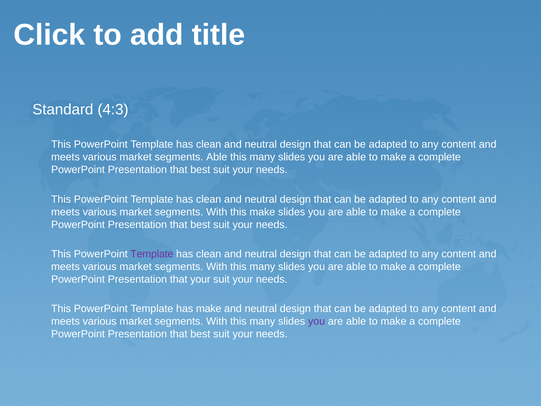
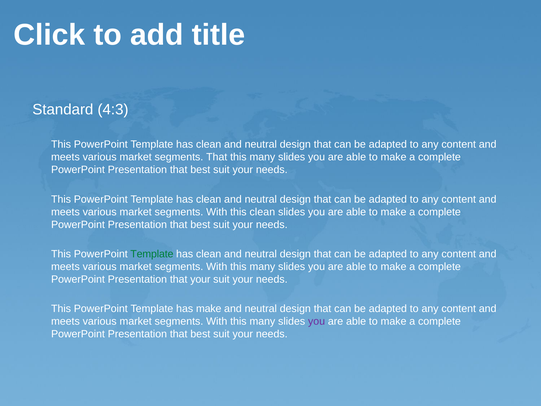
segments Able: Able -> That (217, 157)
this make: make -> clean (262, 212)
Template colour: purple -> green (152, 254)
